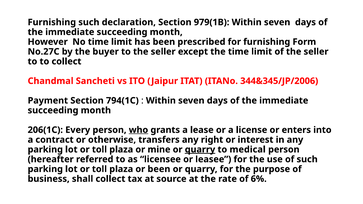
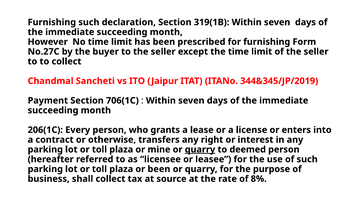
979(1B: 979(1B -> 319(1B (212, 22)
344&345/JP/2006: 344&345/JP/2006 -> 344&345/JP/2019 (279, 81)
794(1C: 794(1C -> 706(1C (122, 101)
who underline: present -> none (138, 130)
medical: medical -> deemed (248, 150)
6%: 6% -> 8% (259, 179)
